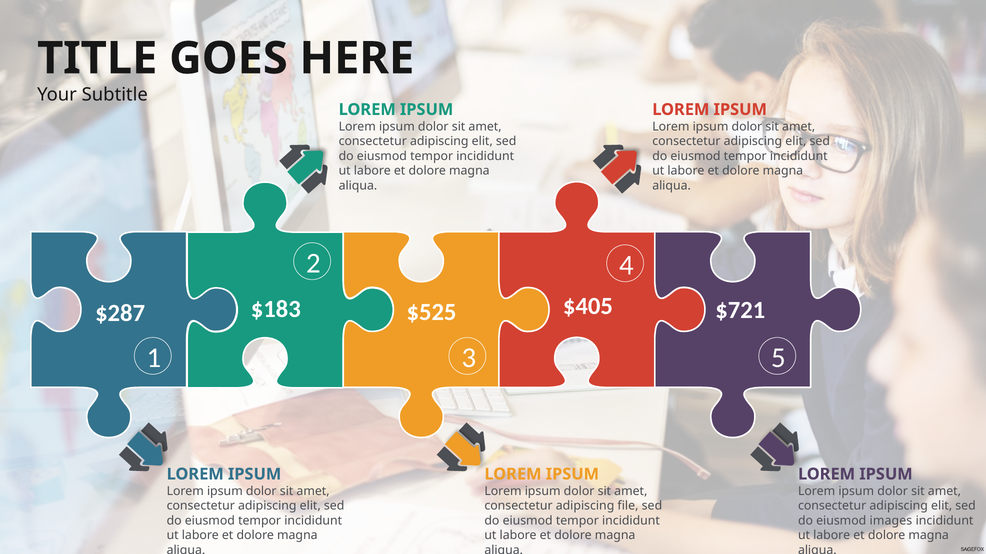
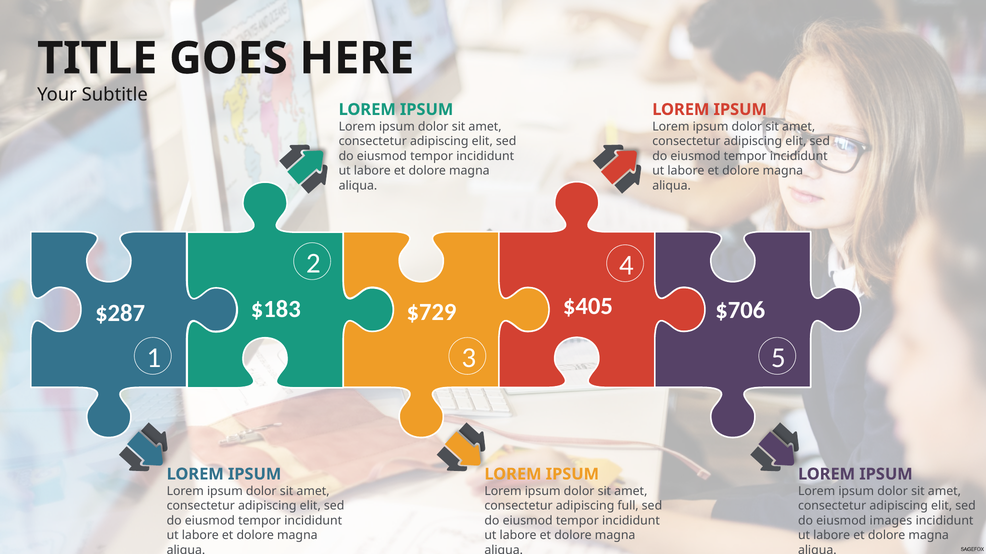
$721: $721 -> $706 (740, 311)
$525: $525 -> $729 (432, 313)
file: file -> full (628, 506)
